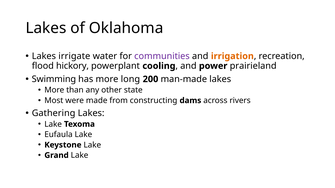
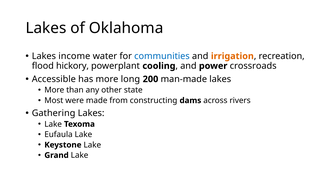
irrigate: irrigate -> income (74, 56)
communities colour: purple -> blue (162, 56)
prairieland: prairieland -> crossroads (253, 66)
Swimming: Swimming -> Accessible (54, 79)
